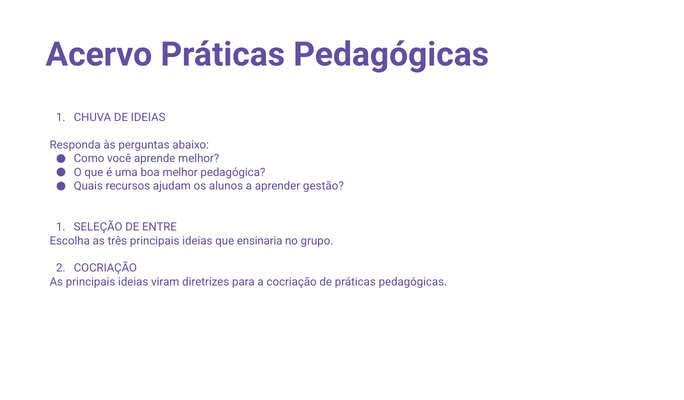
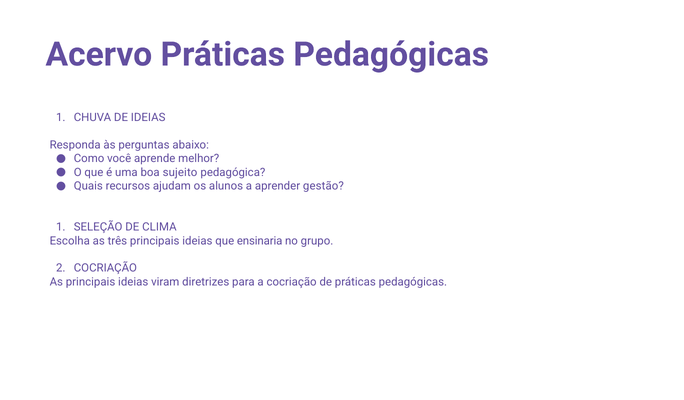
boa melhor: melhor -> sujeito (180, 172)
ENTRE: ENTRE -> CLIMA (159, 227)
